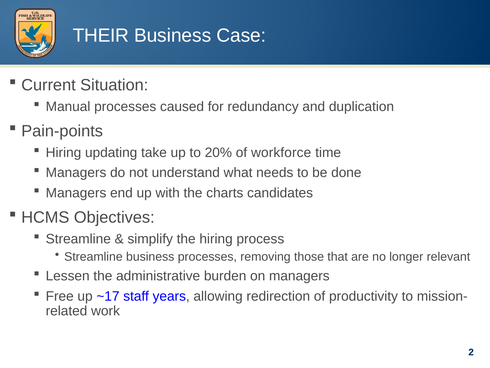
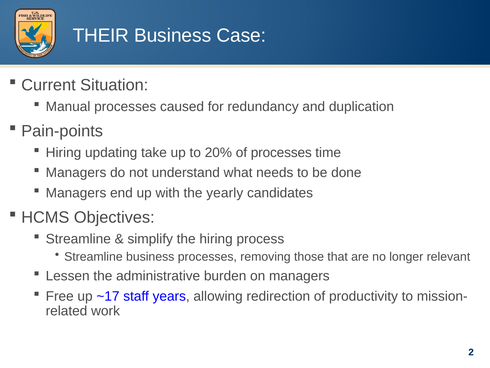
of workforce: workforce -> processes (281, 152)
charts: charts -> yearly (225, 193)
